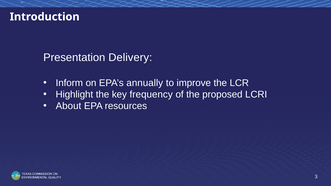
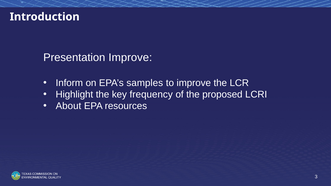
Presentation Delivery: Delivery -> Improve (130, 57)
annually: annually -> samples (145, 83)
